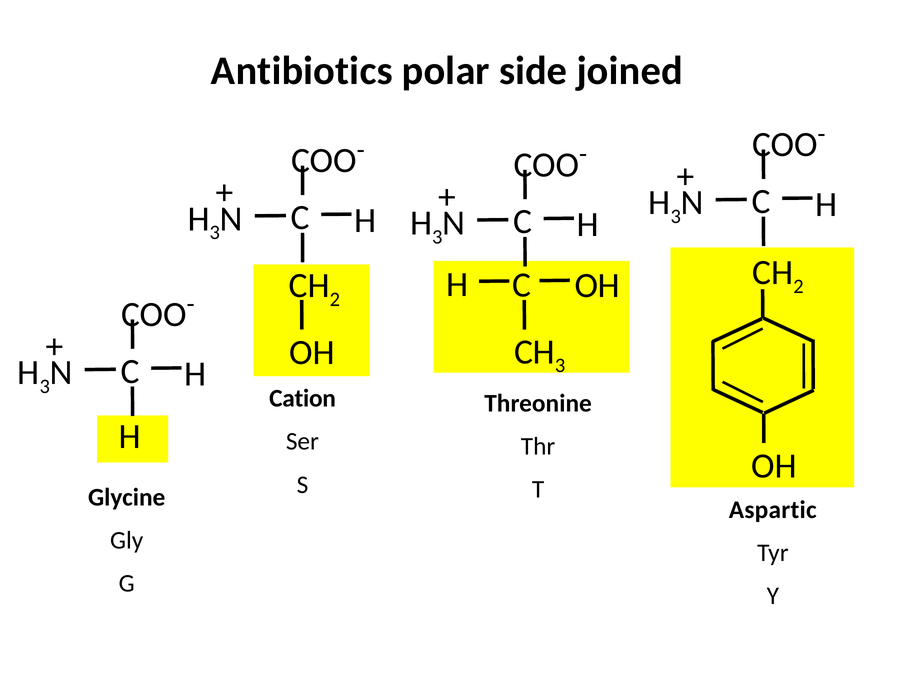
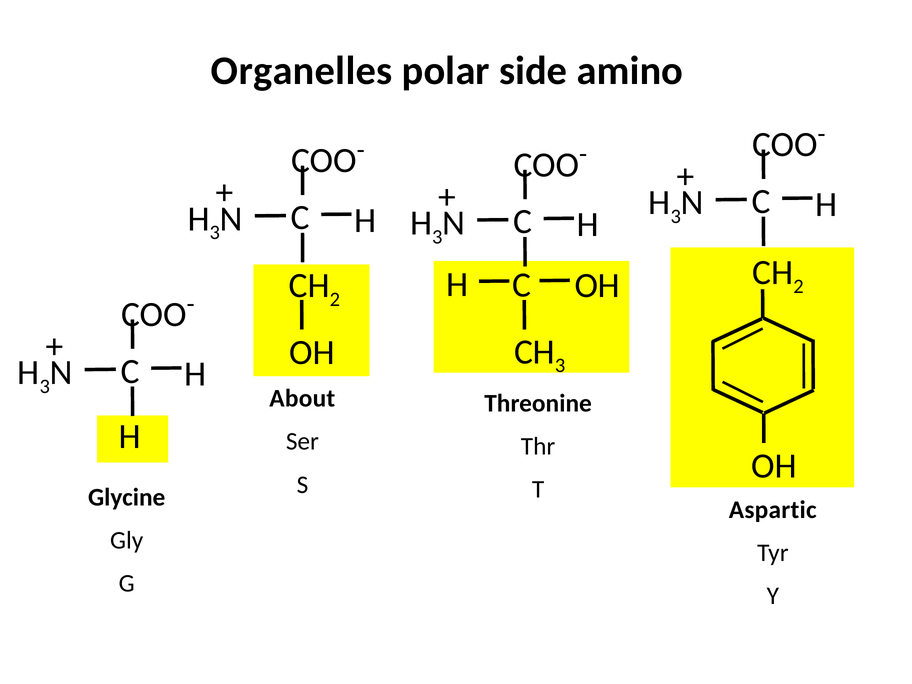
Antibiotics: Antibiotics -> Organelles (302, 71)
joined: joined -> amino (630, 71)
Cation: Cation -> About (302, 398)
